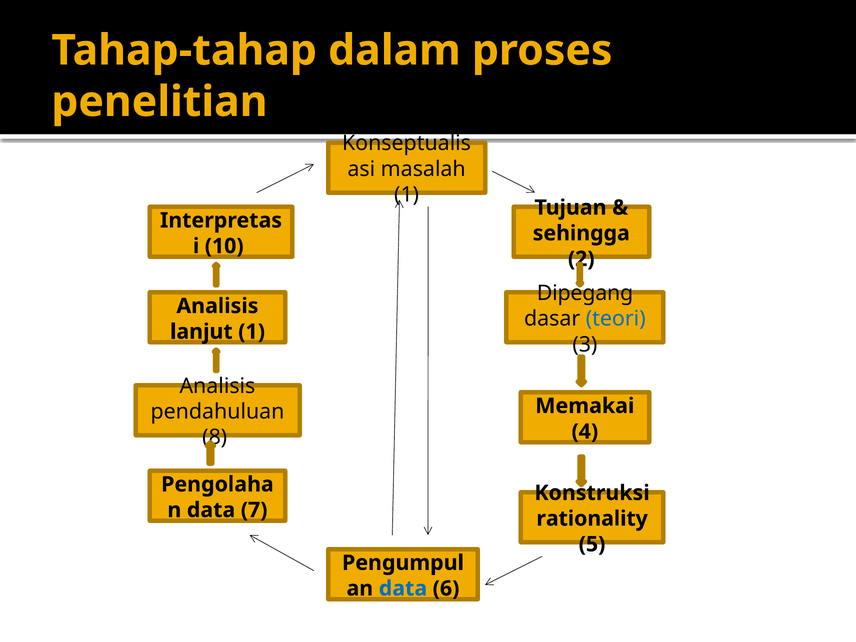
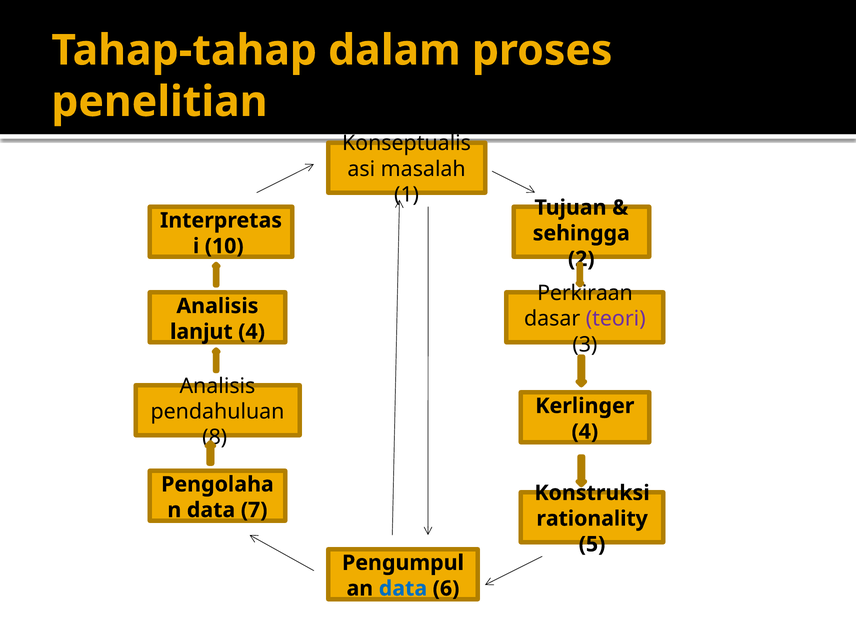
Dipegang: Dipegang -> Perkiraan (585, 293)
teori colour: blue -> purple (616, 319)
lanjut 1: 1 -> 4 (252, 332)
Memakai: Memakai -> Kerlinger (585, 406)
